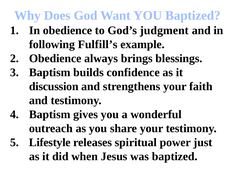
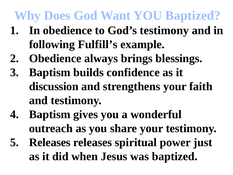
God’s judgment: judgment -> testimony (164, 30)
Lifestyle: Lifestyle -> Releases (50, 142)
